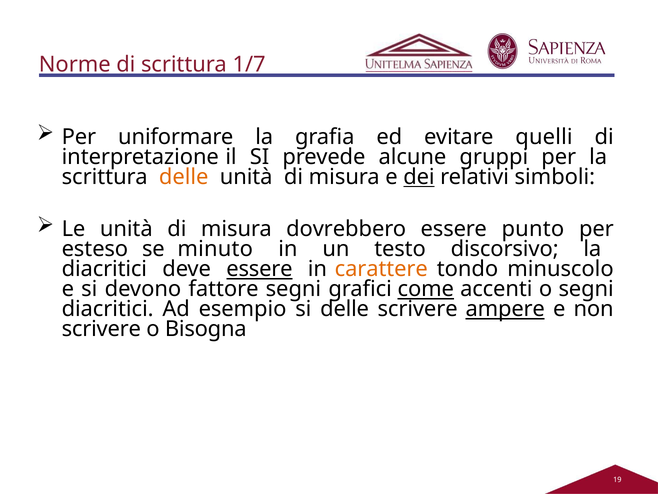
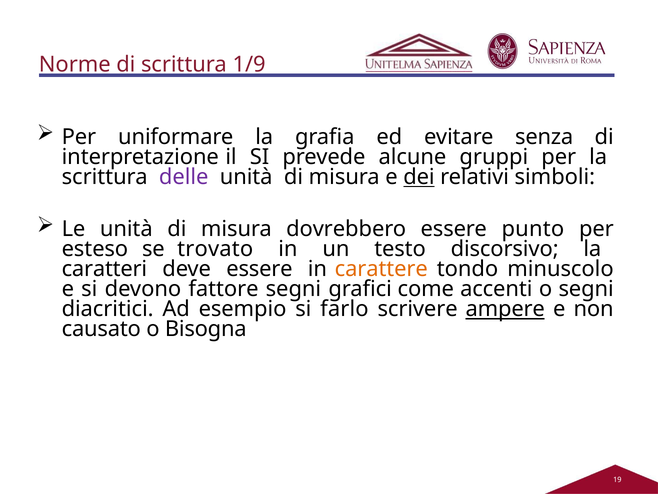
1/7: 1/7 -> 1/9 (249, 64)
quelli: quelli -> senza (544, 137)
delle colour: orange -> purple (184, 177)
minuto: minuto -> trovato (215, 249)
diacritici: diacritici -> caratteri (104, 269)
essere underline: present -> none (259, 269)
come underline: present -> none (426, 289)
si delle: delle -> farlo (344, 309)
scrivere: scrivere -> causato (101, 329)
